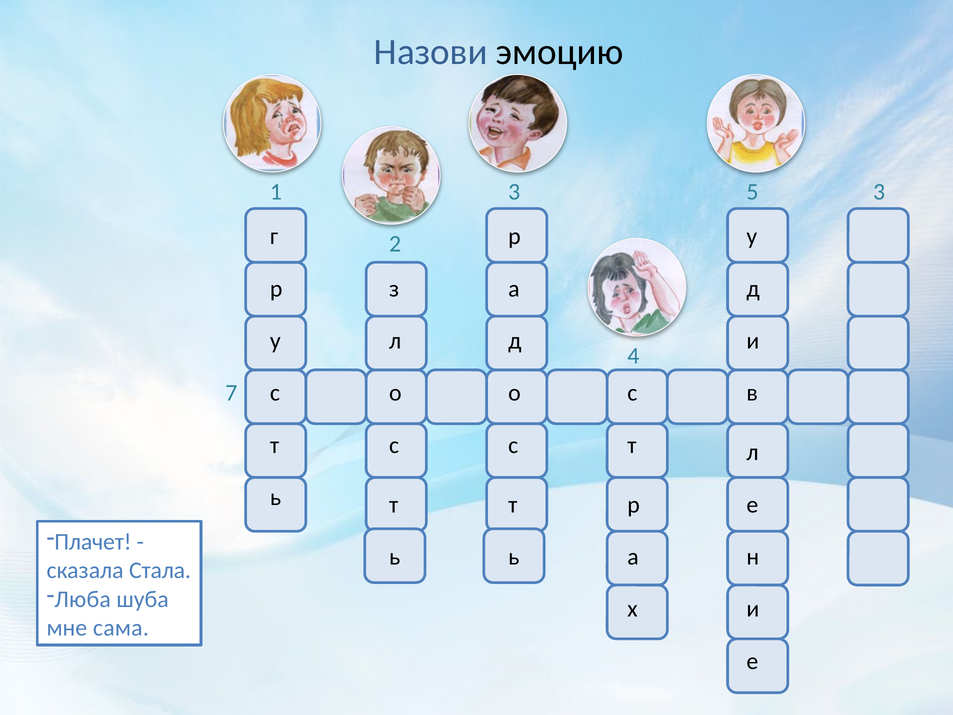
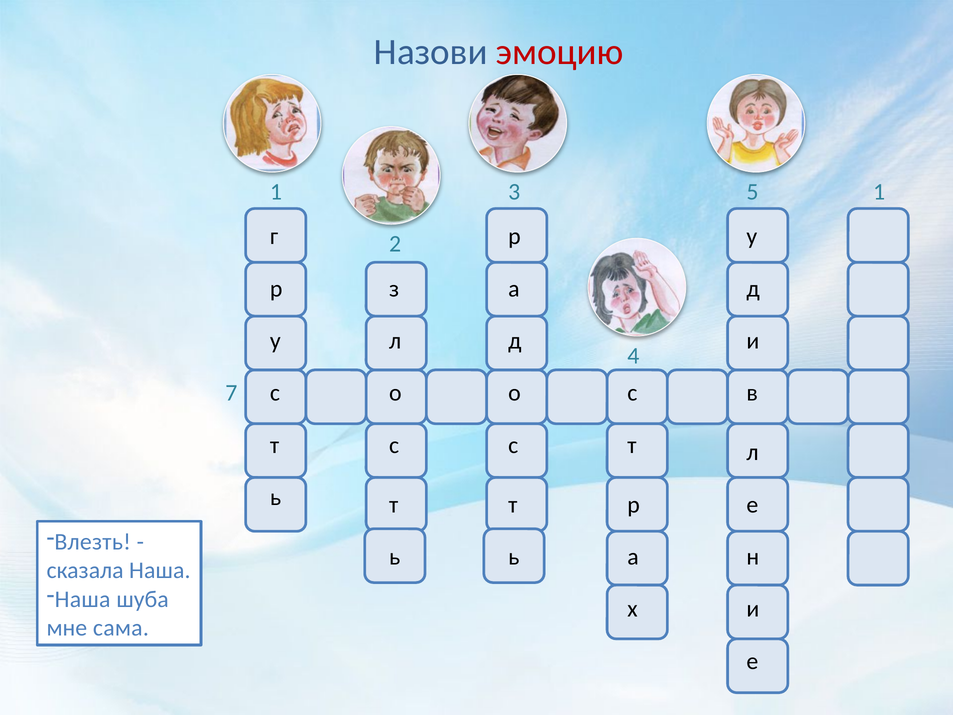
эмоцию colour: black -> red (560, 52)
5 3: 3 -> 1 (879, 192)
Плачет: Плачет -> Влезть (93, 542)
сказала Стала: Стала -> Наша (160, 570)
Люба: Люба -> Наша (83, 599)
